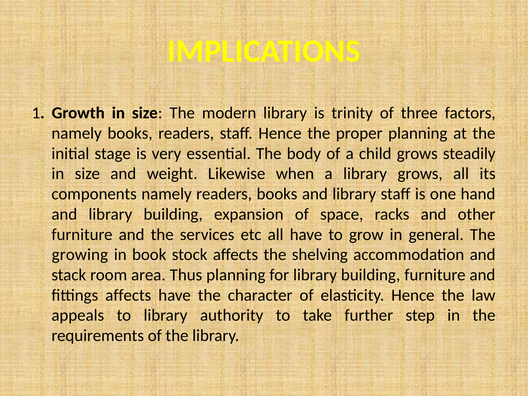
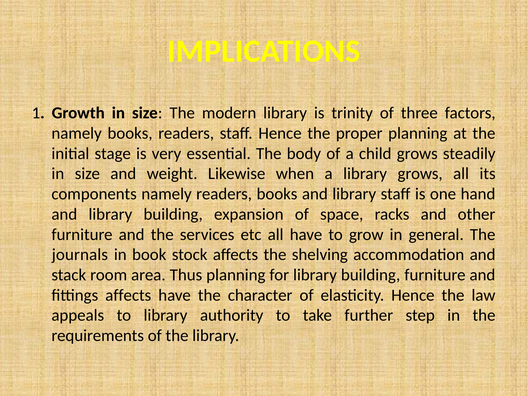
growing: growing -> journals (80, 255)
